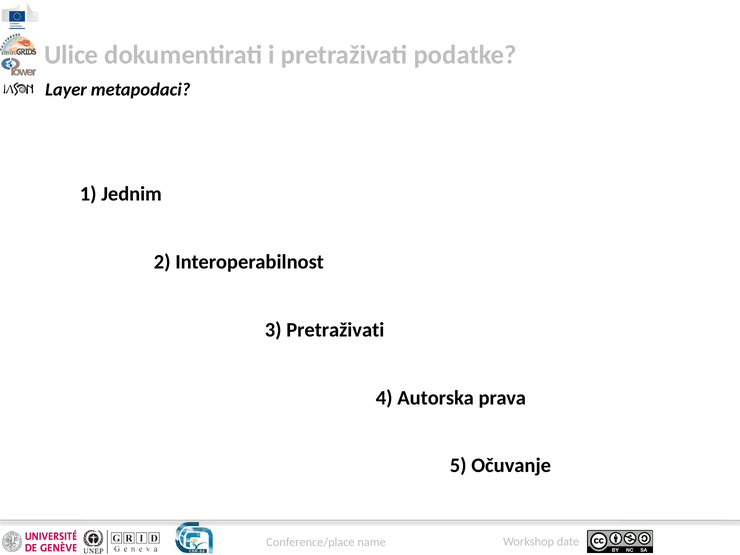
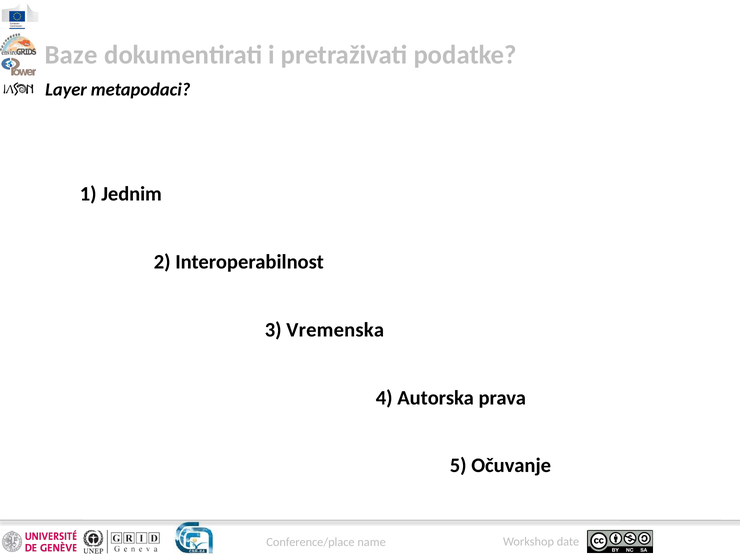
Ulice: Ulice -> Baze (71, 55)
3 Pretraživati: Pretraživati -> Vremenska (335, 330)
